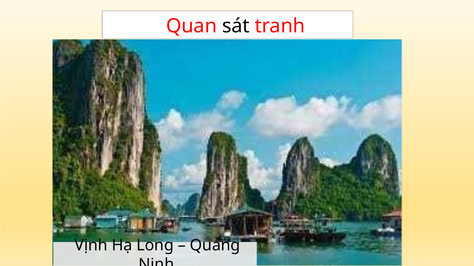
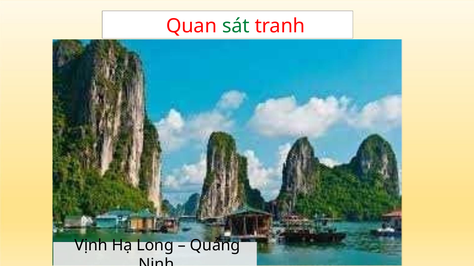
sát colour: black -> green (236, 26)
